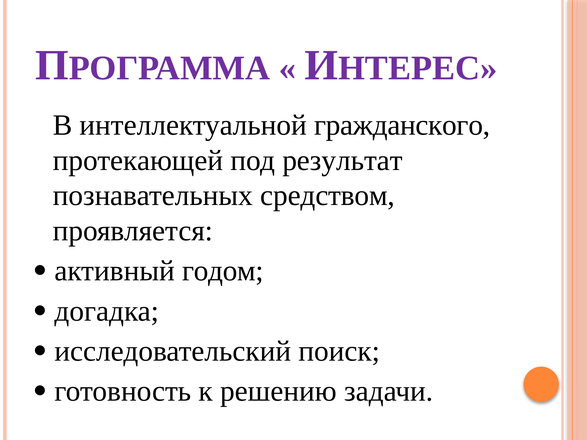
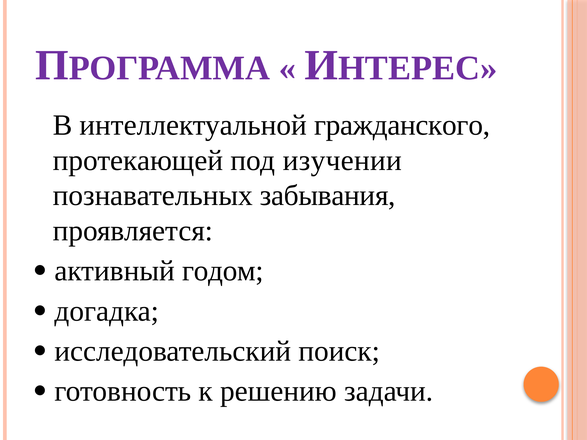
результат: результат -> изучении (342, 160)
средством: средством -> забывания (328, 196)
